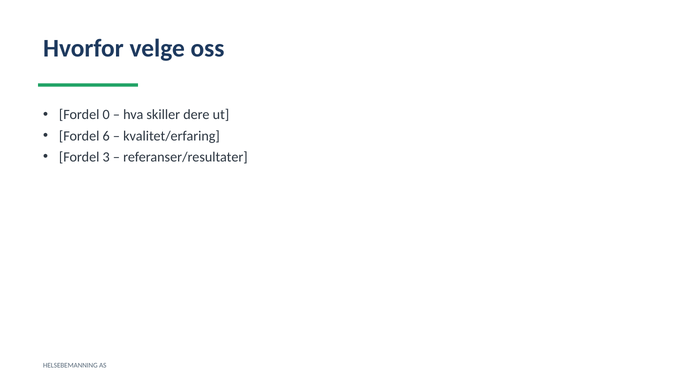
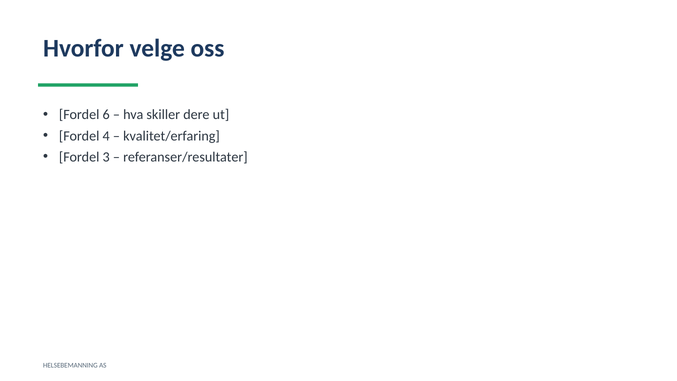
0: 0 -> 6 (106, 115)
6: 6 -> 4 (106, 136)
